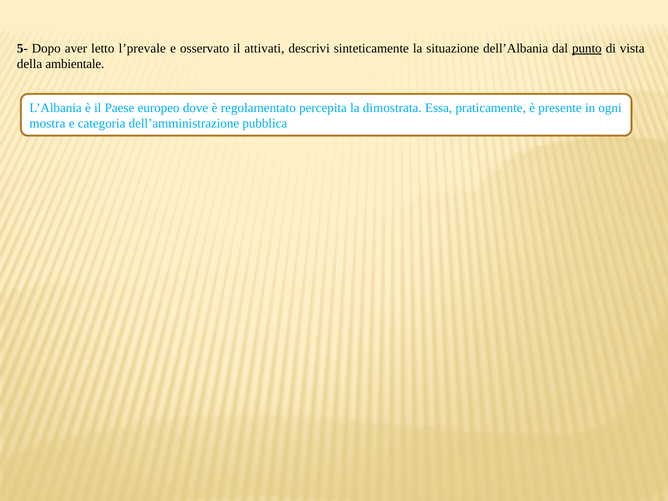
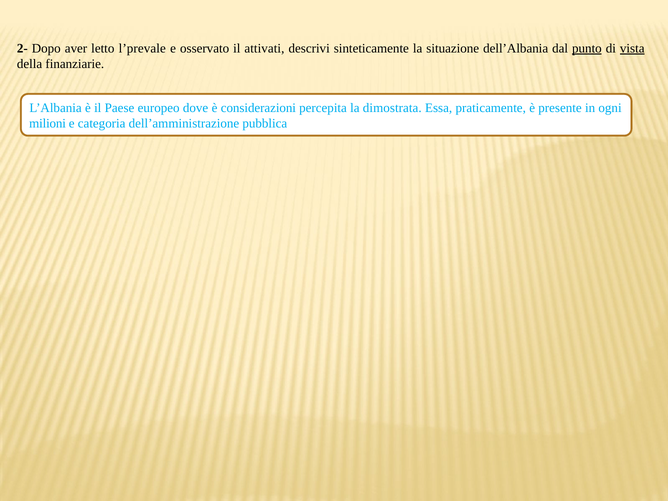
5-: 5- -> 2- (22, 48)
vista underline: none -> present (632, 48)
ambientale: ambientale -> finanziarie (75, 64)
regolamentato: regolamentato -> considerazioni (258, 108)
mostra: mostra -> milioni (48, 123)
